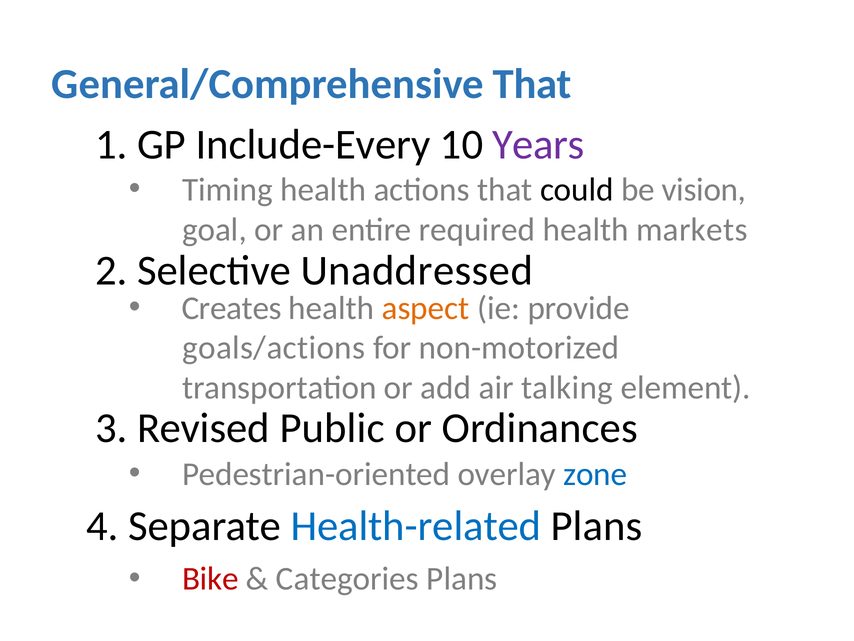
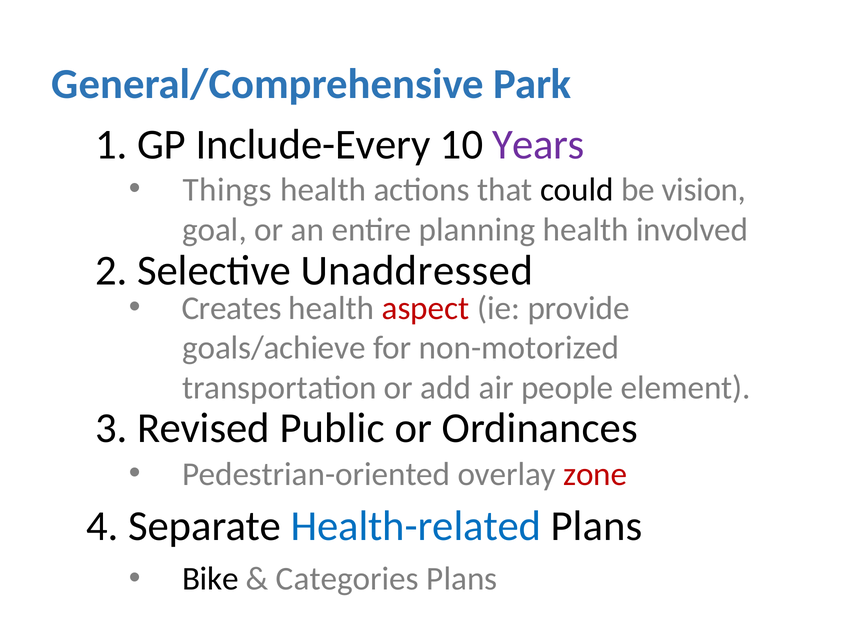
General/Comprehensive That: That -> Park (532, 84)
Timing: Timing -> Things (227, 189)
required: required -> planning (477, 229)
markets: markets -> involved (692, 229)
aspect colour: orange -> red (426, 308)
goals/actions: goals/actions -> goals/achieve (274, 348)
talking: talking -> people (567, 388)
zone colour: blue -> red (595, 474)
Bike colour: red -> black (210, 579)
